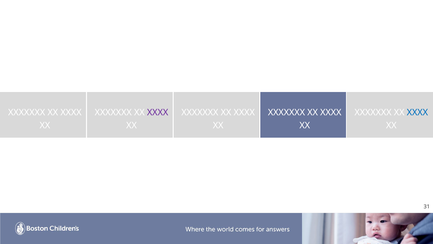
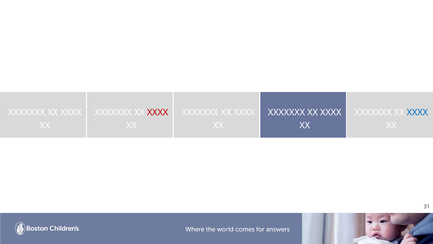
XXXX colour: purple -> red (158, 112)
